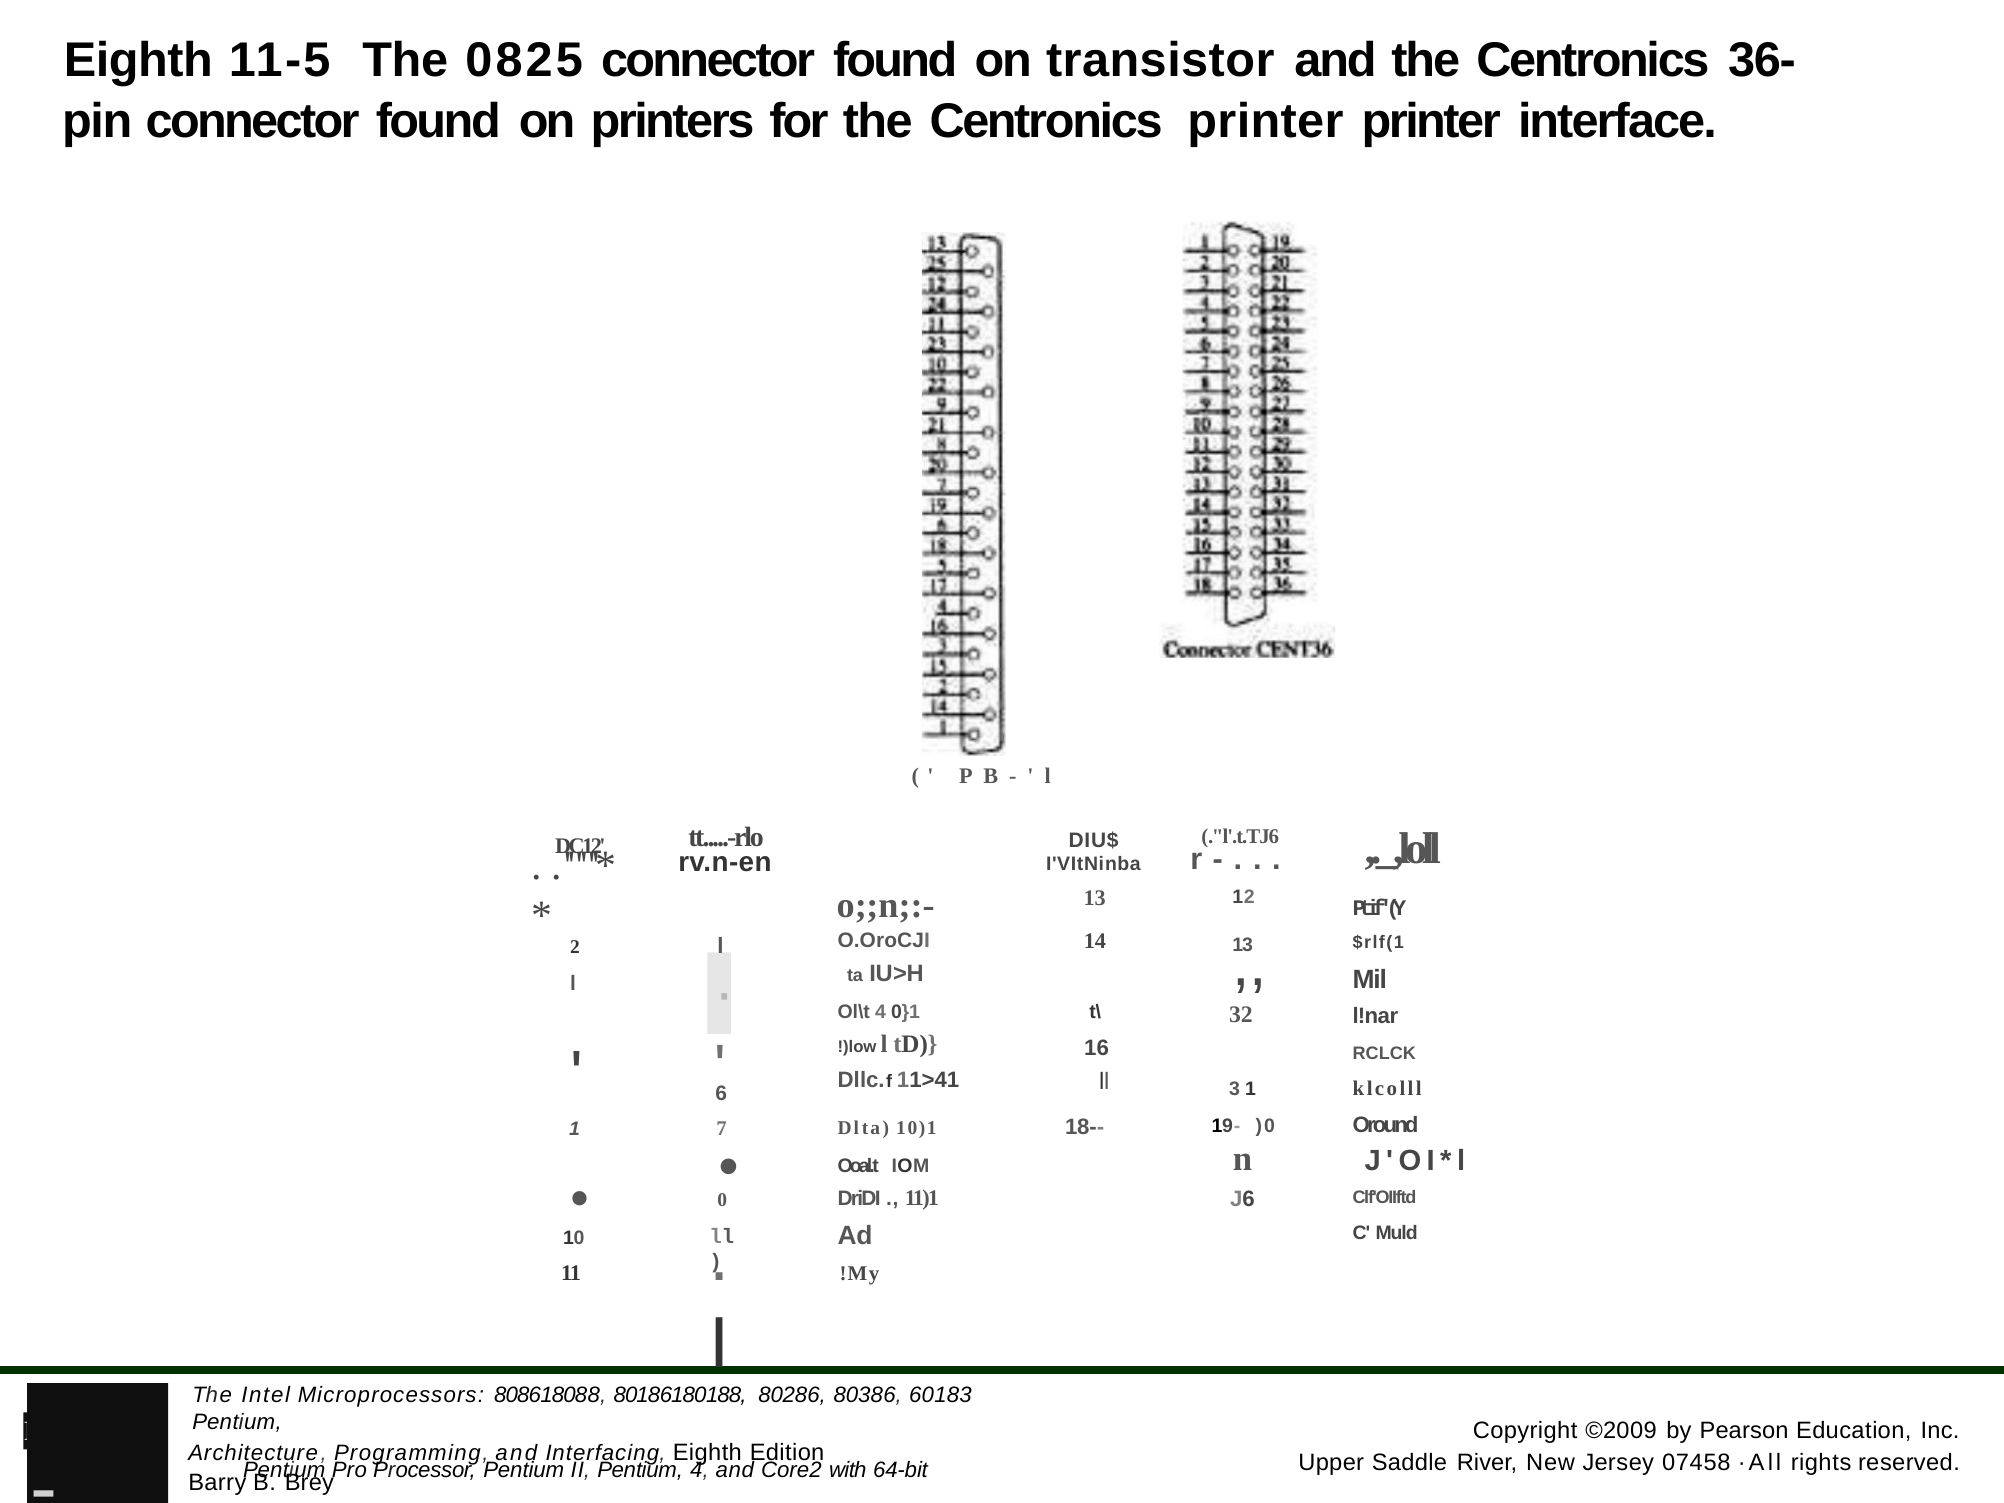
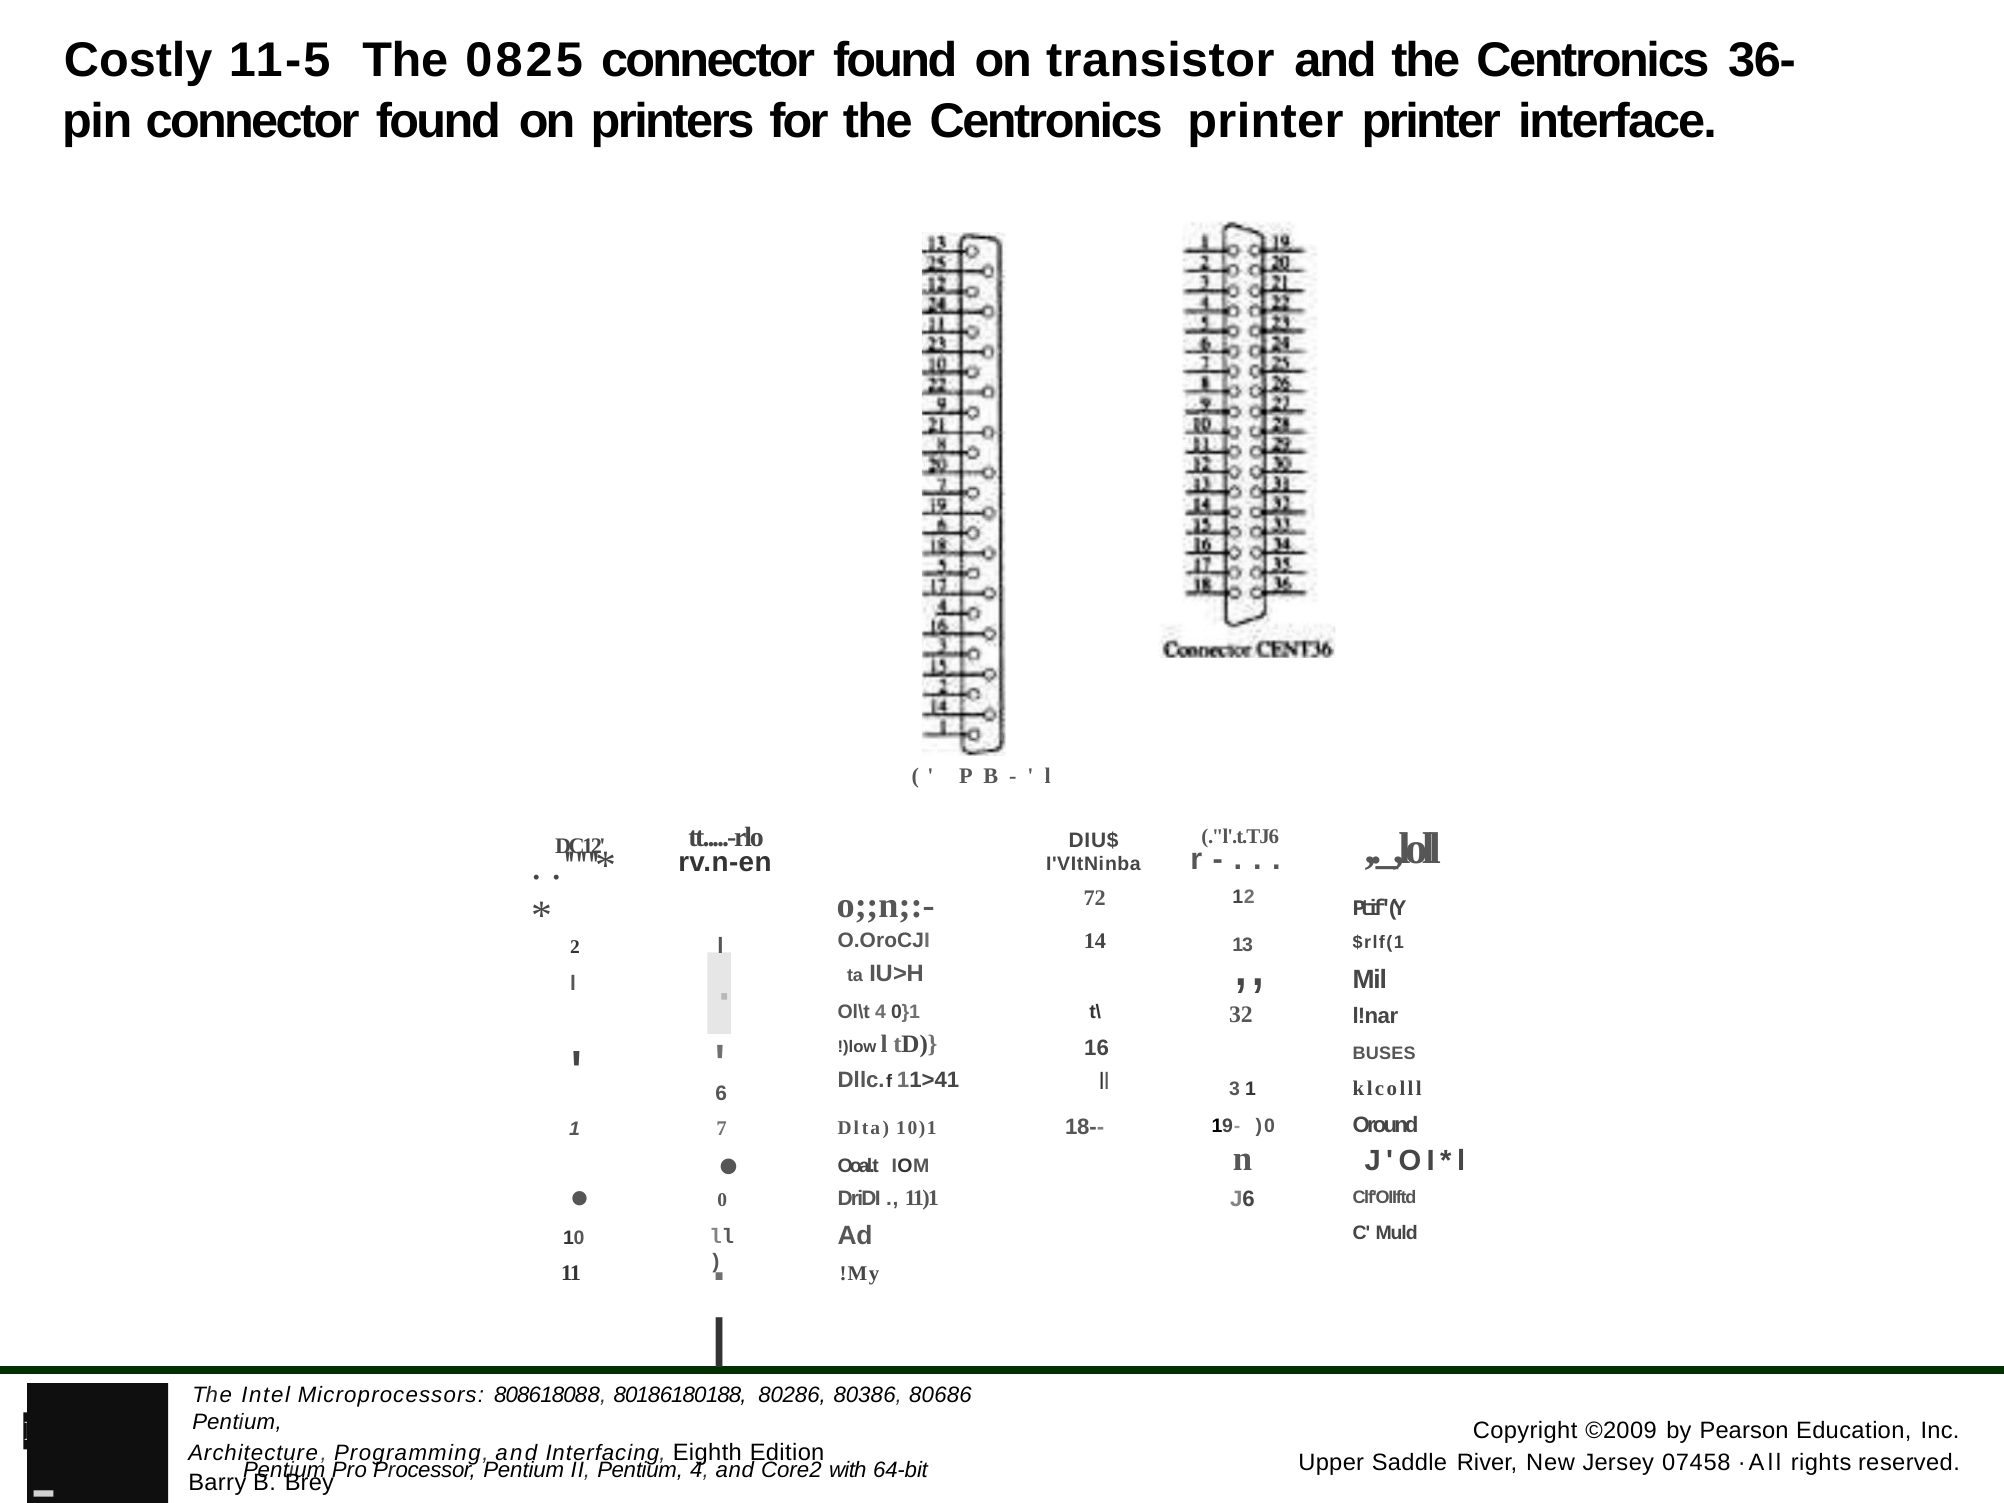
Eighth: Eighth -> Costly (138, 61)
o;;n;:- 13: 13 -> 72 (1095, 898)
RCLCK: RCLCK -> BUSES (1384, 1054)
60183: 60183 -> 80686 (940, 1395)
